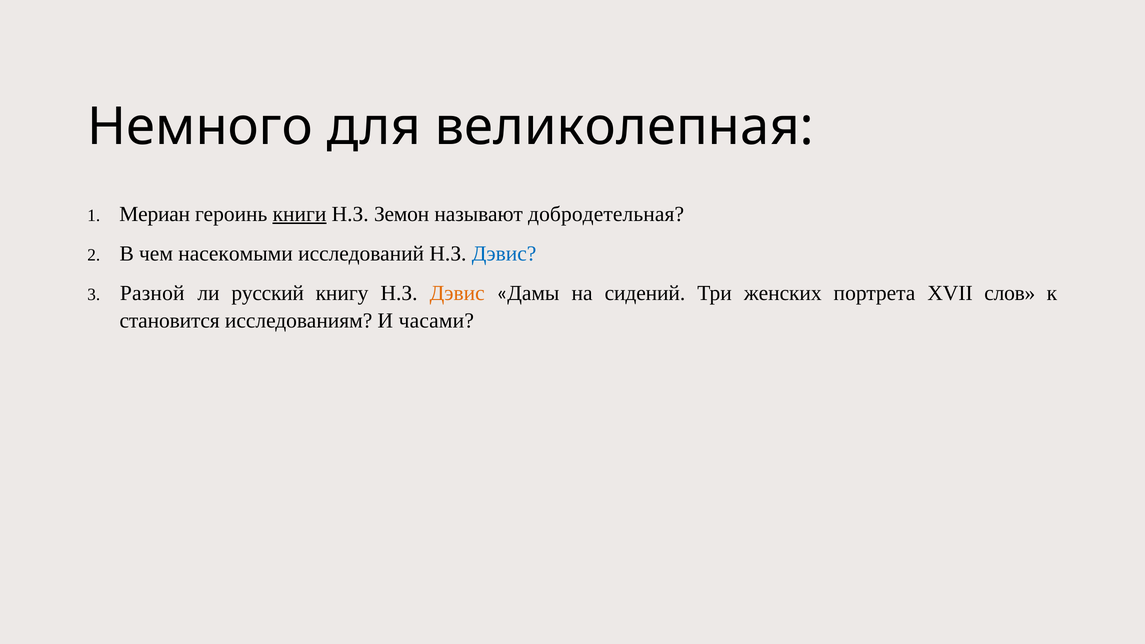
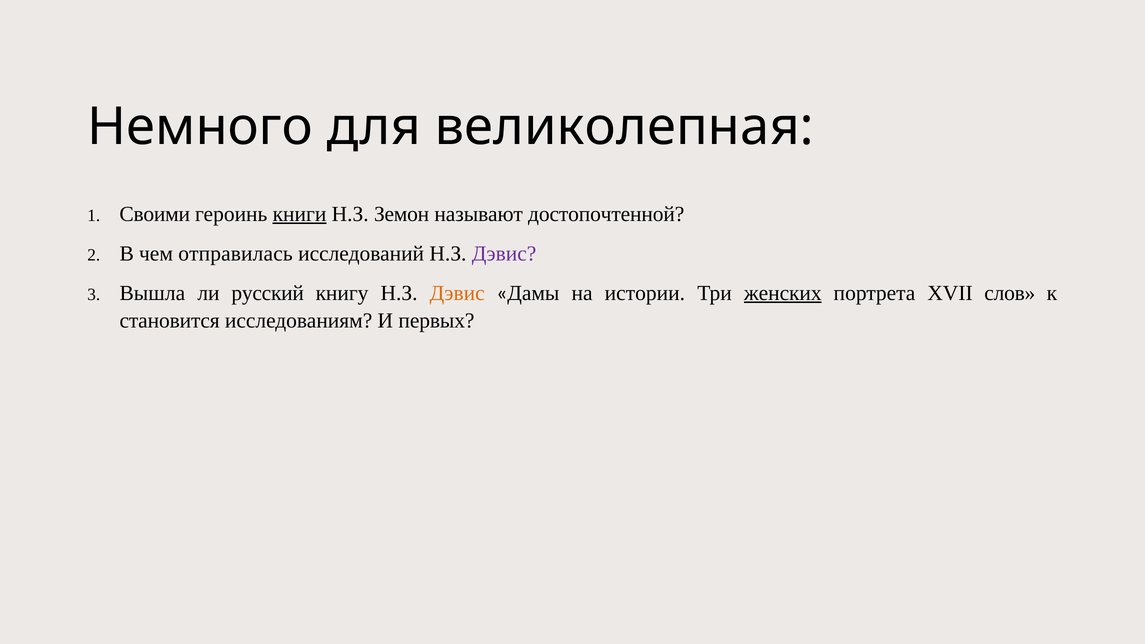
Мериан: Мериан -> Своими (155, 214)
добродетельная: добродетельная -> достопочтенной (606, 214)
насекомыми: насекомыми -> отправилась (235, 254)
Дэвис colour: blue -> purple (504, 254)
Разной: Разной -> Вышла (152, 293)
сидений: сидений -> истории (645, 293)
женских underline: none -> present (783, 293)
часами: часами -> первых (436, 321)
